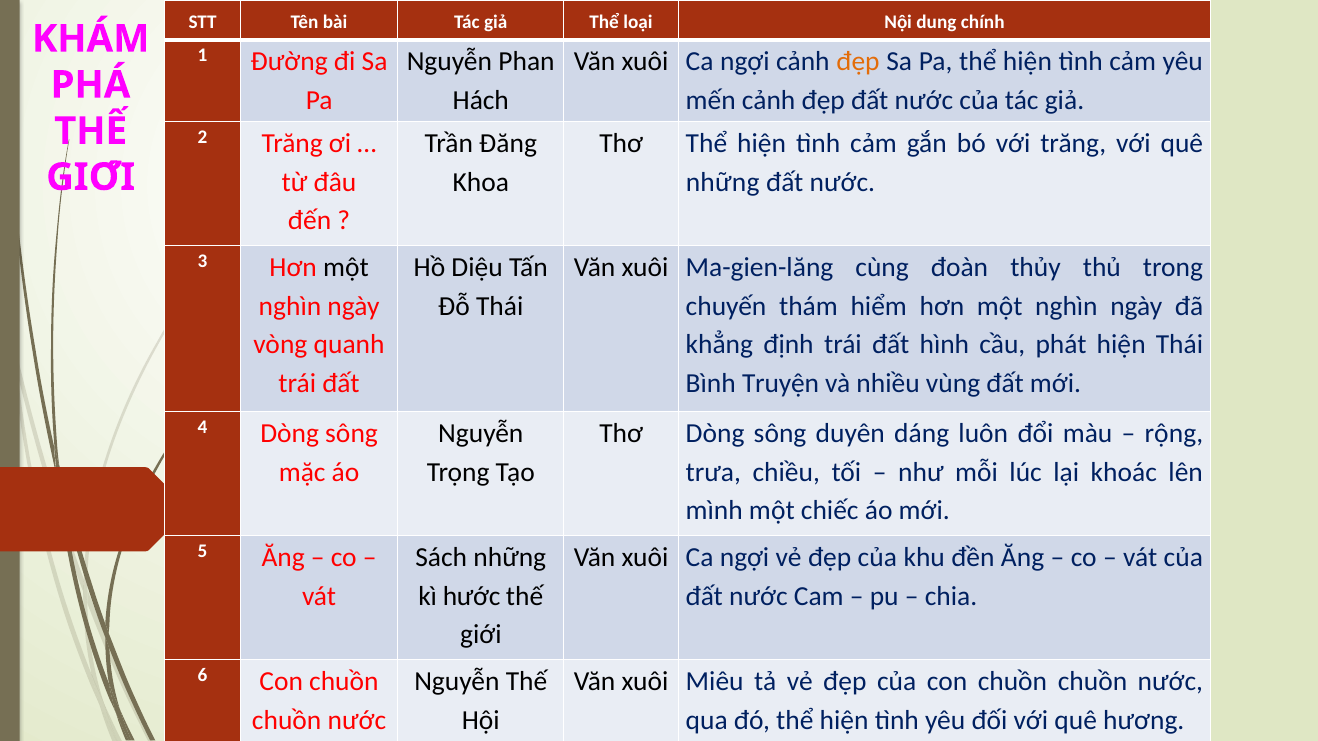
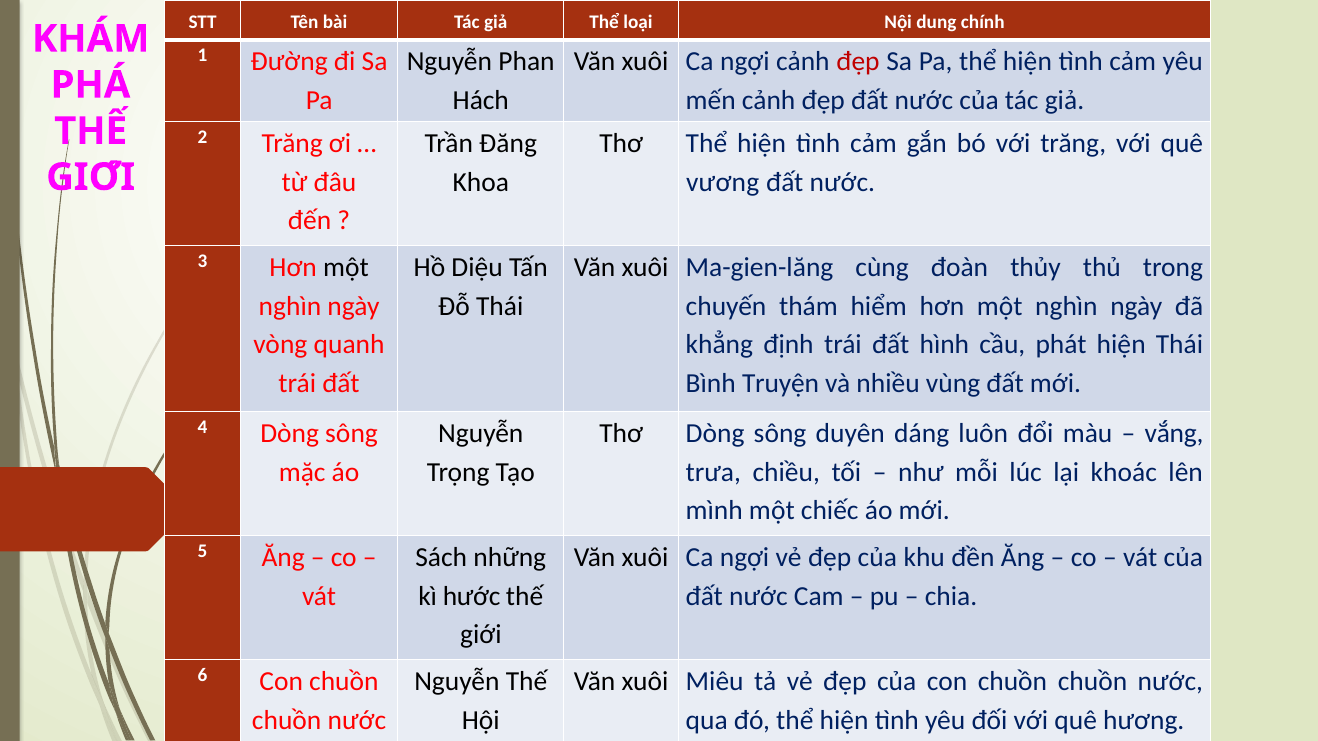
đẹp colour: orange -> red (858, 62)
những: những -> vương (723, 182)
rộng: rộng -> vắng (1174, 434)
